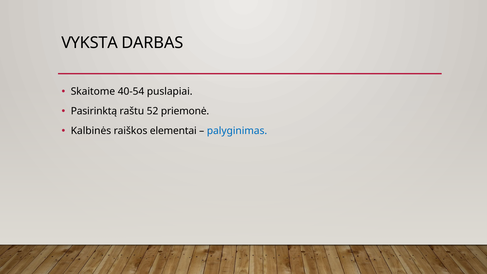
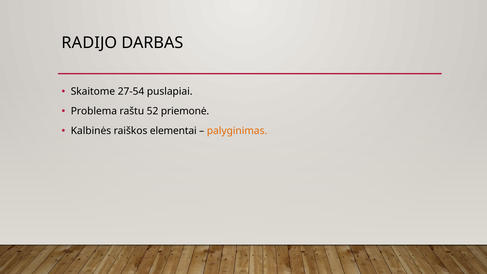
VYKSTA: VYKSTA -> RADIJO (89, 43)
40-54: 40-54 -> 27-54 (131, 92)
Pasirinktą: Pasirinktą -> Problema (94, 111)
palyginimas colour: blue -> orange (237, 131)
